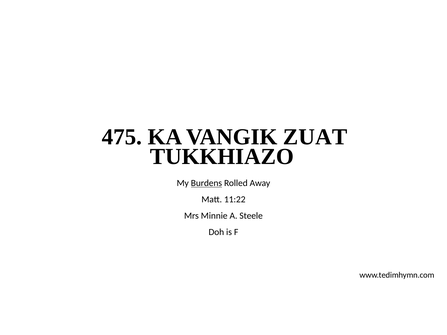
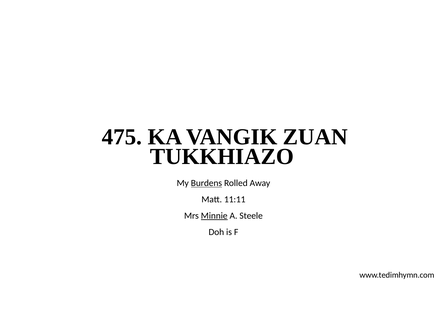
ZUAT: ZUAT -> ZUAN (315, 137)
11:22: 11:22 -> 11:11 (235, 200)
Minnie underline: none -> present (214, 216)
